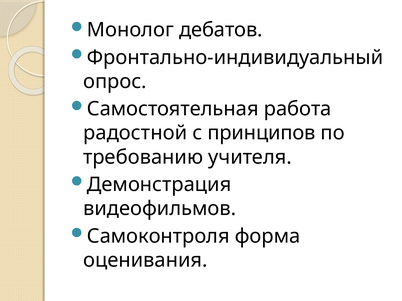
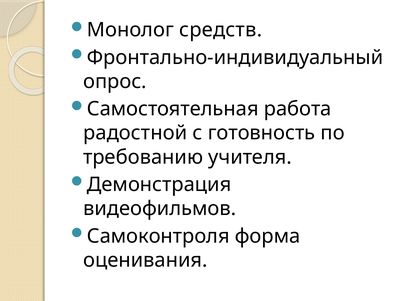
дебатов: дебатов -> средств (221, 30)
принципов: принципов -> готовность (261, 133)
